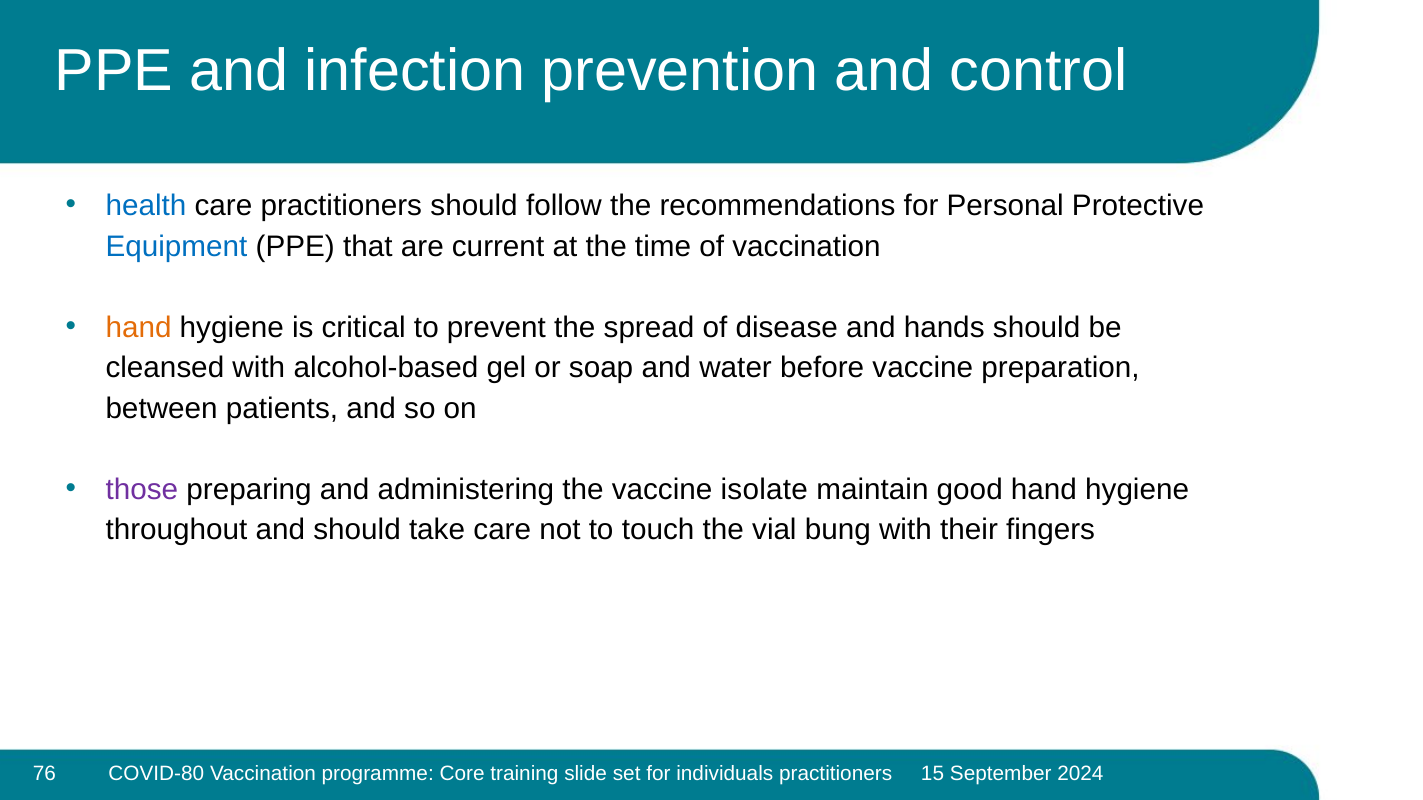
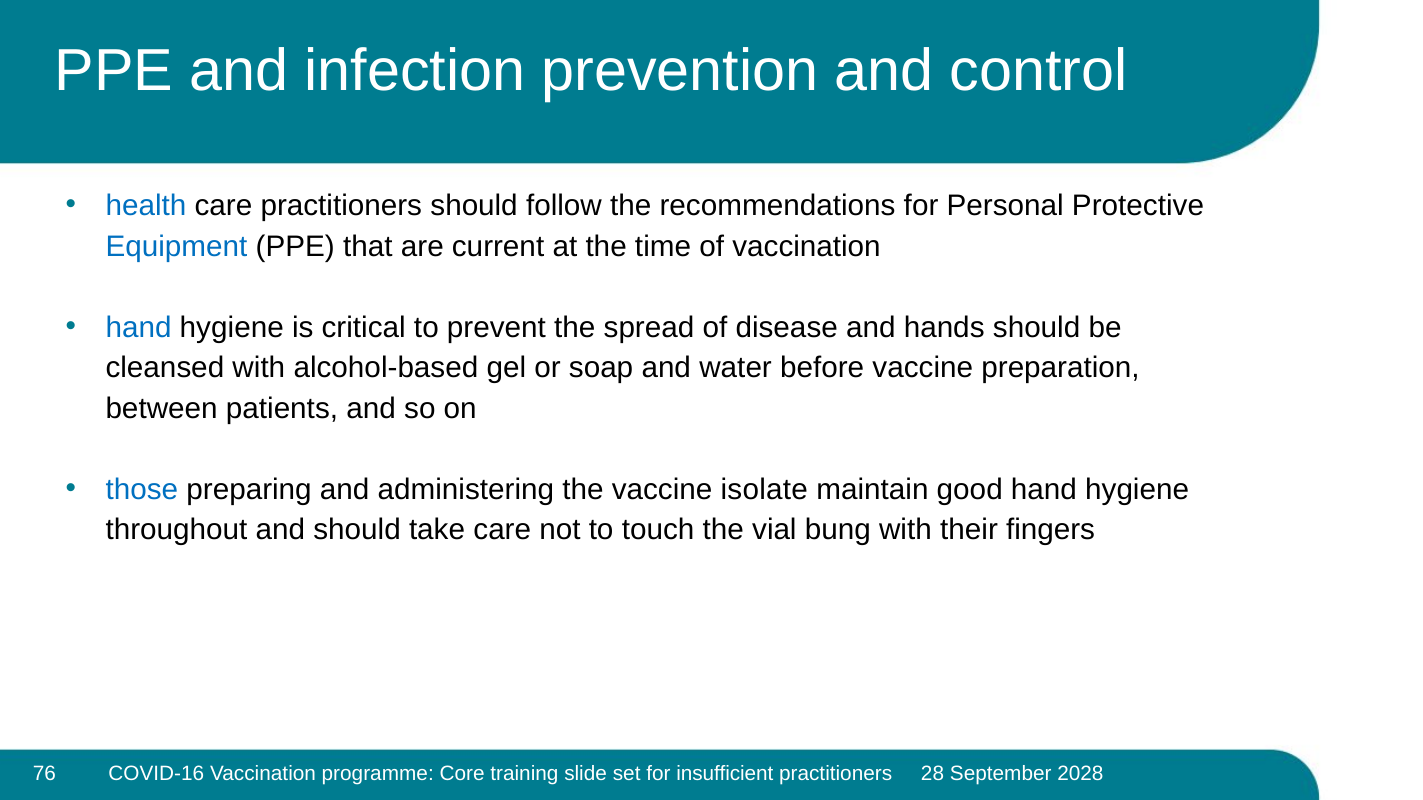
hand colour: orange -> blue (139, 328)
those colour: purple -> blue (142, 490)
COVID-80: COVID-80 -> COVID-16 (156, 774)
individuals: individuals -> insufficient (725, 774)
15: 15 -> 28 (933, 774)
2024: 2024 -> 2028 (1080, 774)
